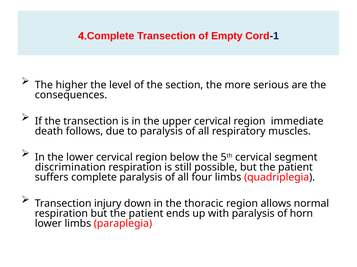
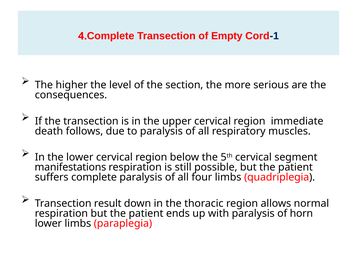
discrimination: discrimination -> manifestations (70, 168)
injury: injury -> result (108, 204)
